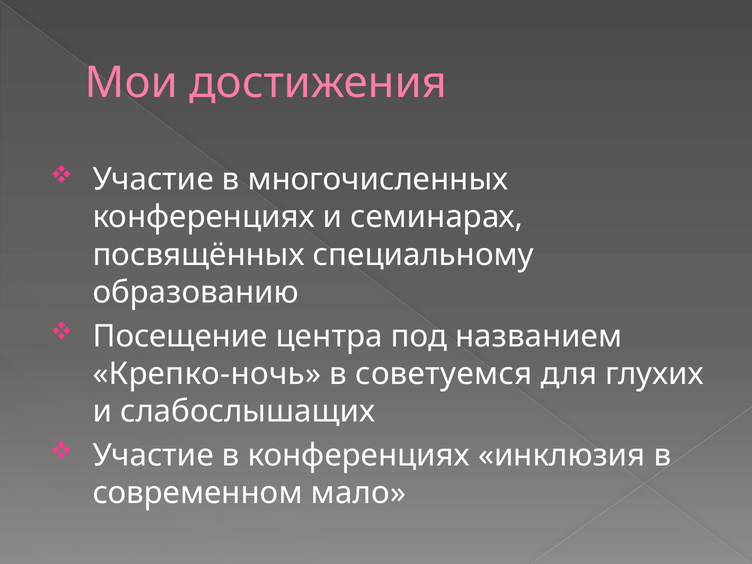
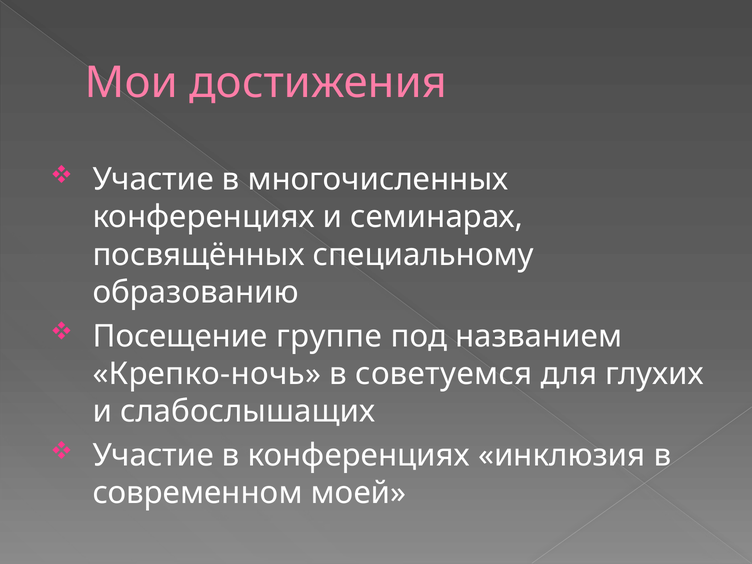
центра: центра -> группе (329, 336)
мало: мало -> моей (359, 493)
